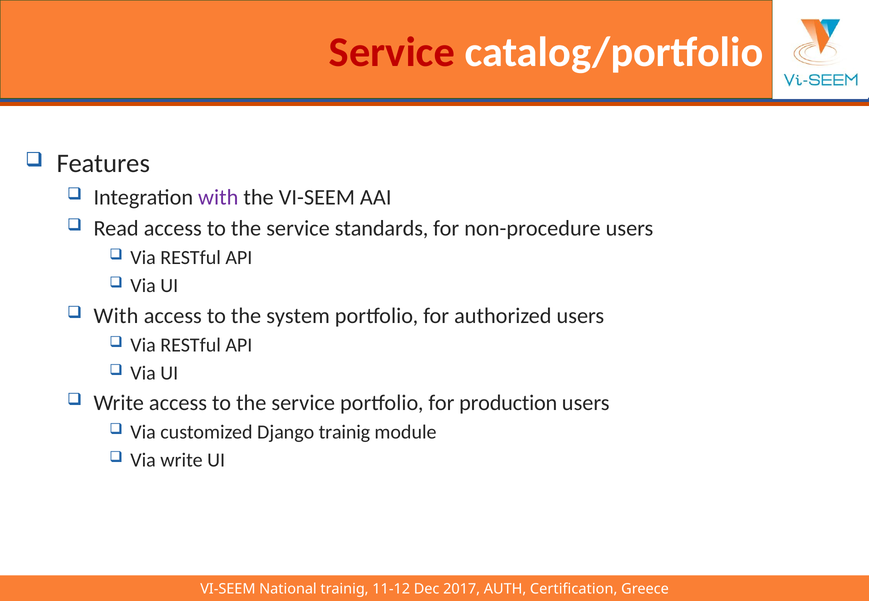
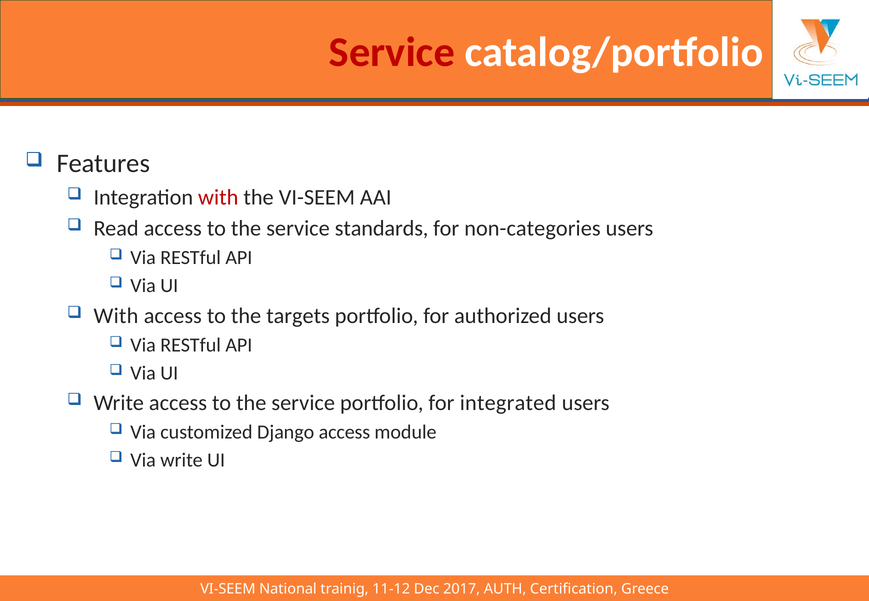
with colour: purple -> red (218, 197)
non-procedure: non-procedure -> non-categories (532, 229)
system: system -> targets (298, 316)
production: production -> integrated (508, 403)
Django trainig: trainig -> access (344, 433)
